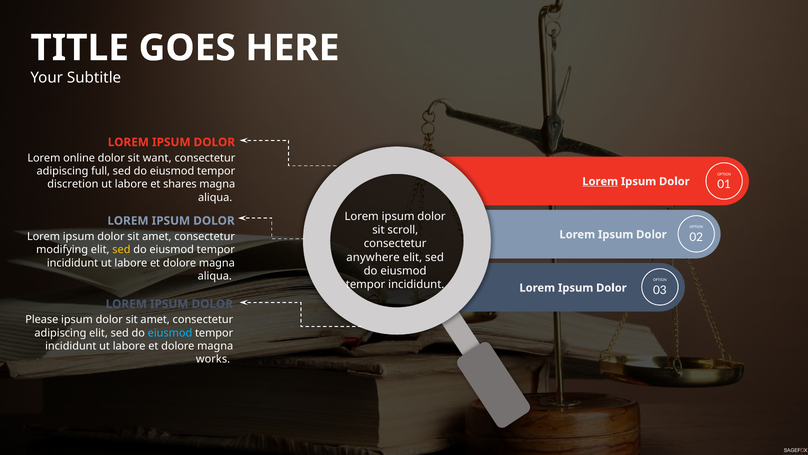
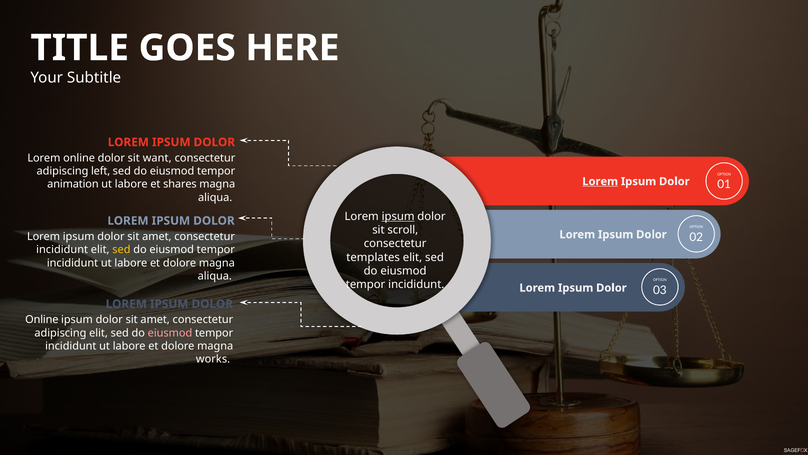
full: full -> left (101, 171)
discretion: discretion -> animation (73, 184)
ipsum underline: none -> present (398, 216)
modifying: modifying -> incididunt (62, 249)
anywhere: anywhere -> templates (373, 257)
Please: Please -> Online (42, 319)
eiusmod colour: light blue -> pink (170, 333)
